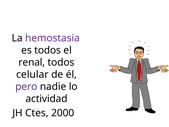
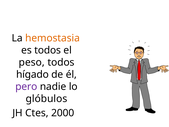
hemostasia colour: purple -> orange (53, 38)
renal: renal -> peso (32, 62)
celular: celular -> hígado (32, 74)
actividad: actividad -> glóbulos (46, 99)
